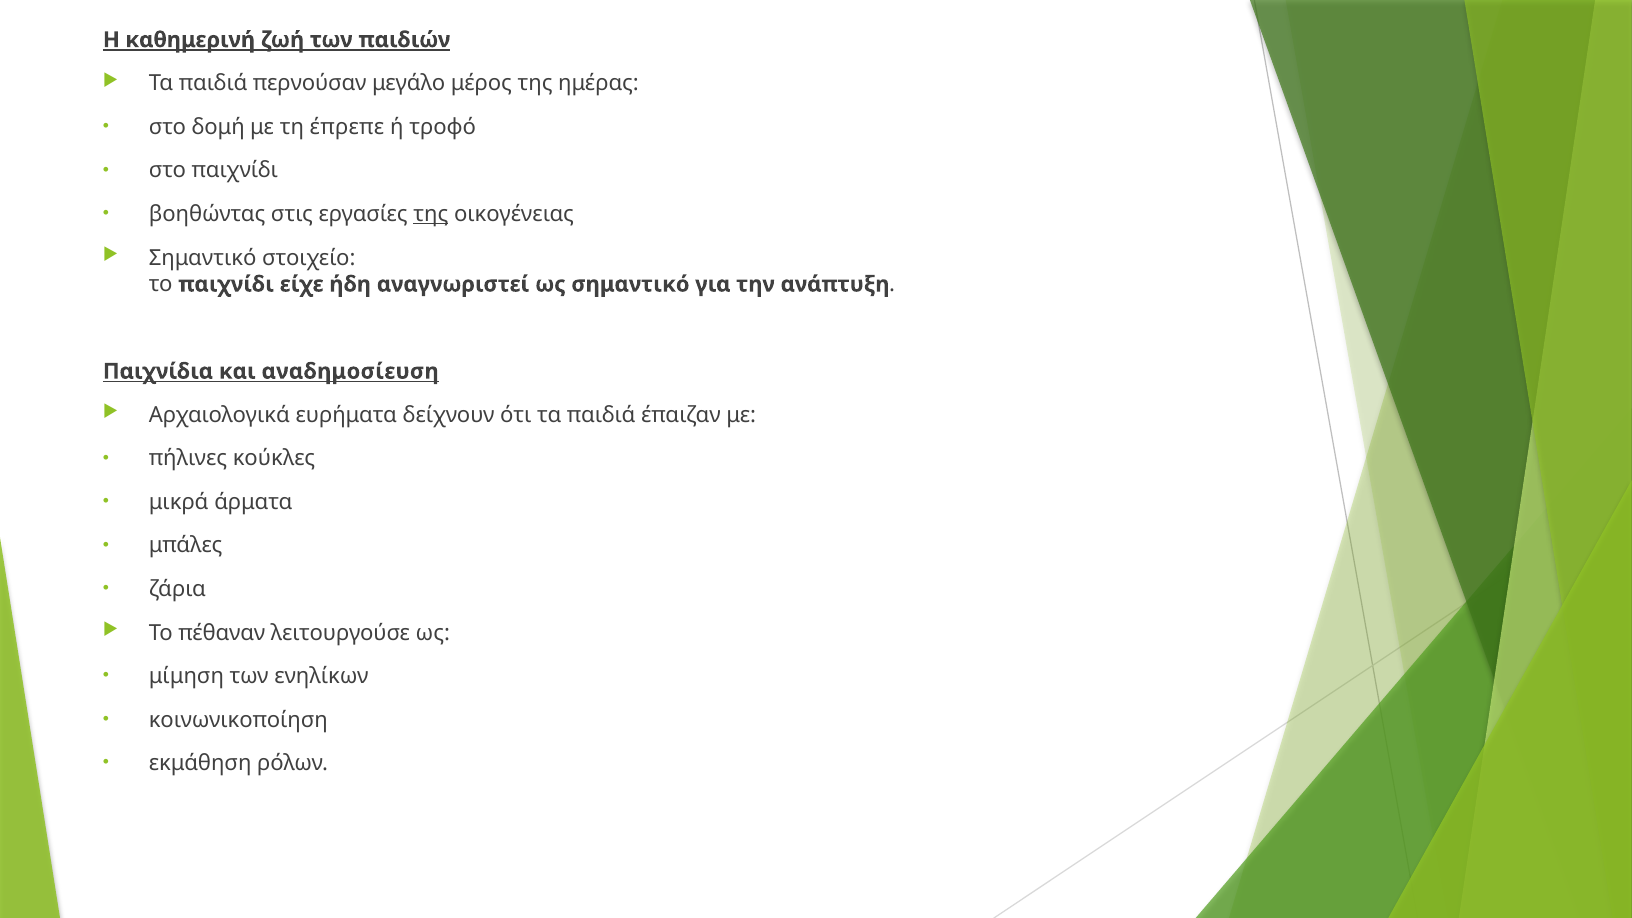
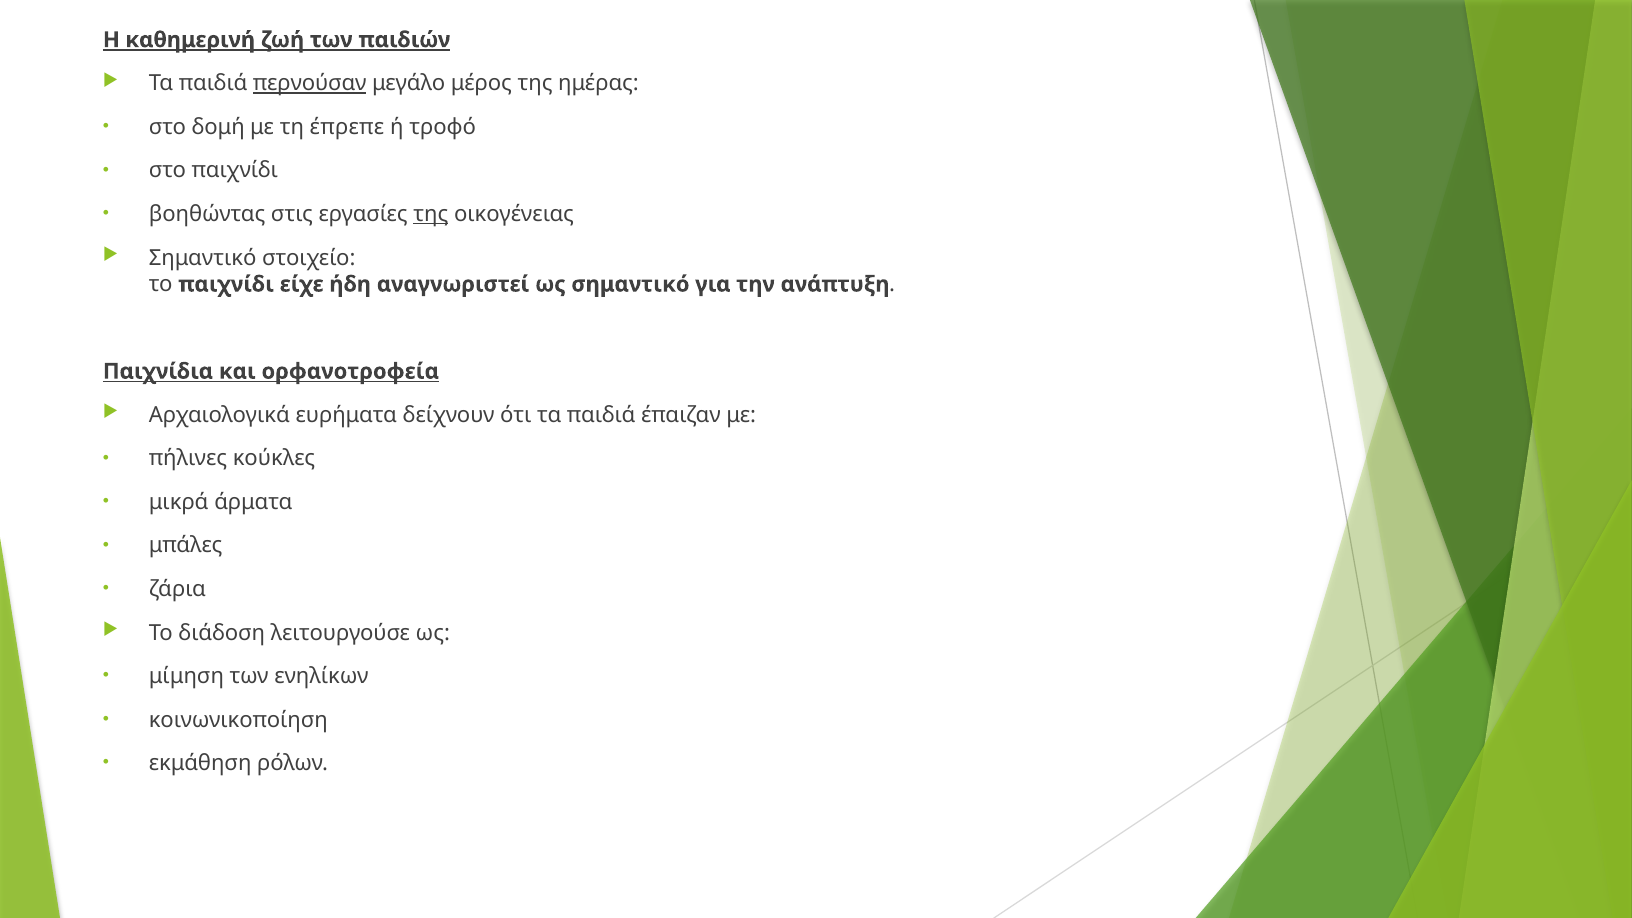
περνούσαν underline: none -> present (310, 83)
αναδημοσίευση: αναδημοσίευση -> ορφανοτροφεία (350, 371)
πέθαναν: πέθαναν -> διάδοση (222, 633)
